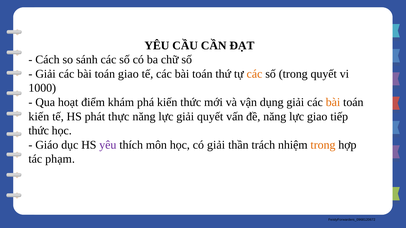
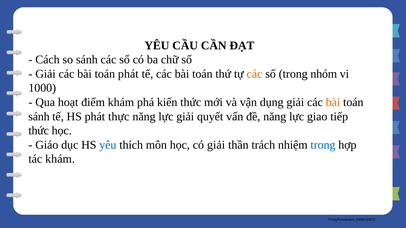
toán giao: giao -> phát (128, 74)
trong quyết: quyết -> nhóm (324, 74)
kiến: kiến -> sánh (39, 117)
yêu colour: purple -> blue (108, 145)
trong colour: orange -> blue (323, 145)
tác phạm: phạm -> khám (60, 159)
